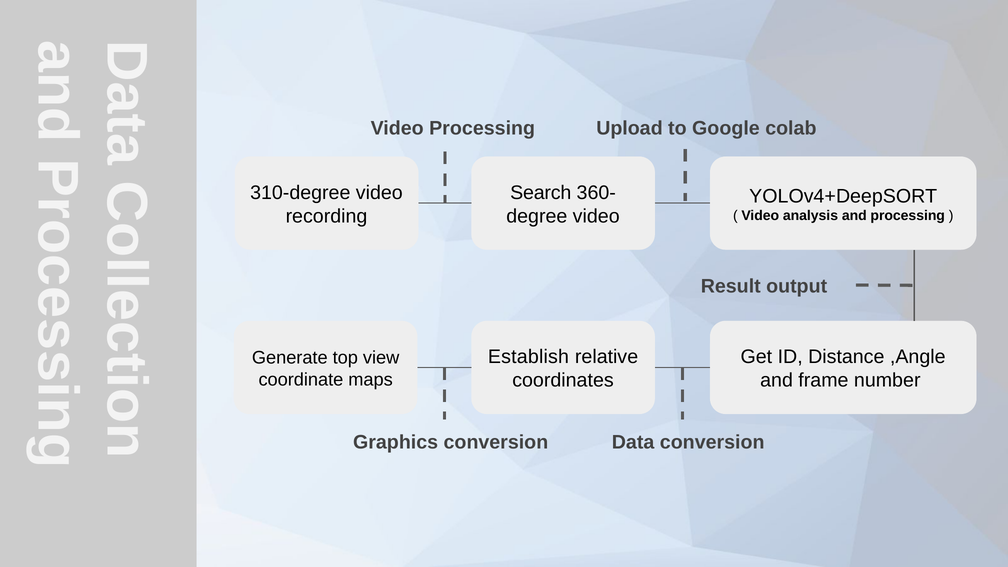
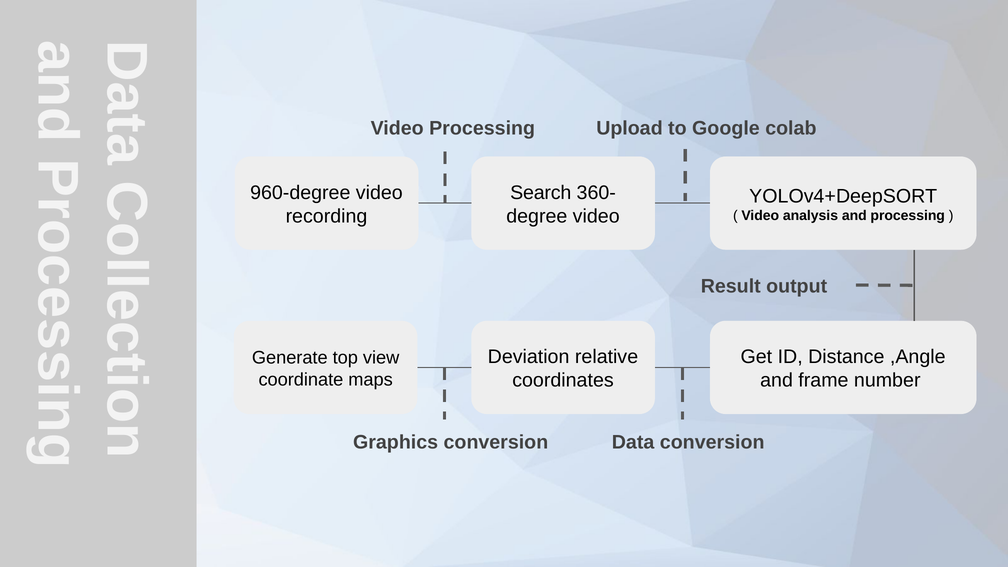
310-degree: 310-degree -> 960-degree (300, 193)
Establish: Establish -> Deviation (529, 357)
